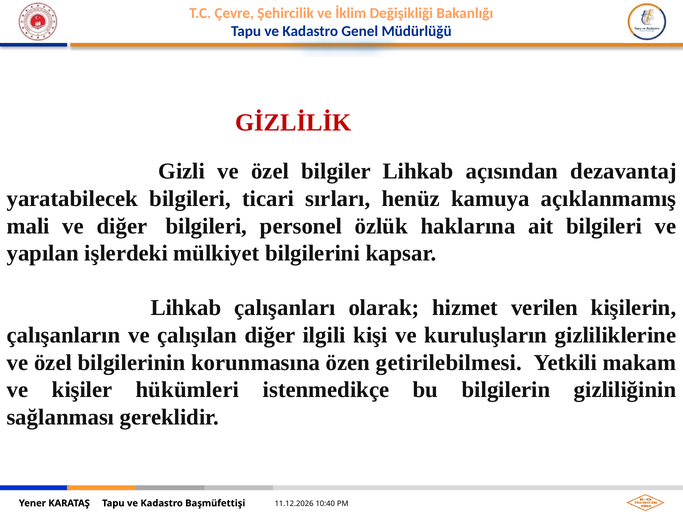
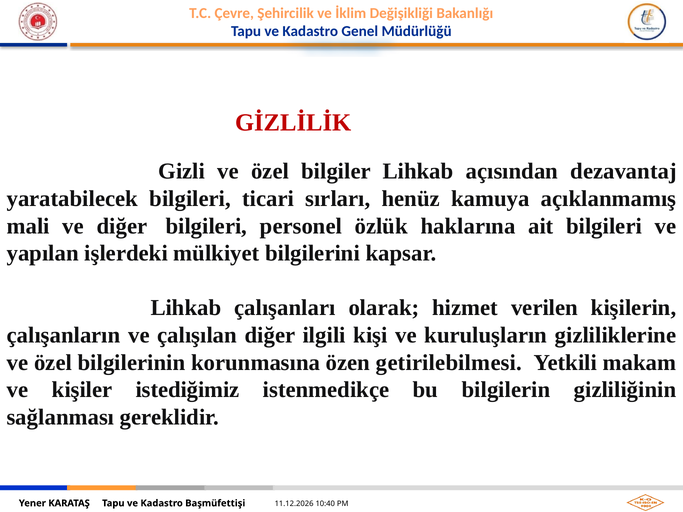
hükümleri: hükümleri -> istediğimiz (188, 390)
